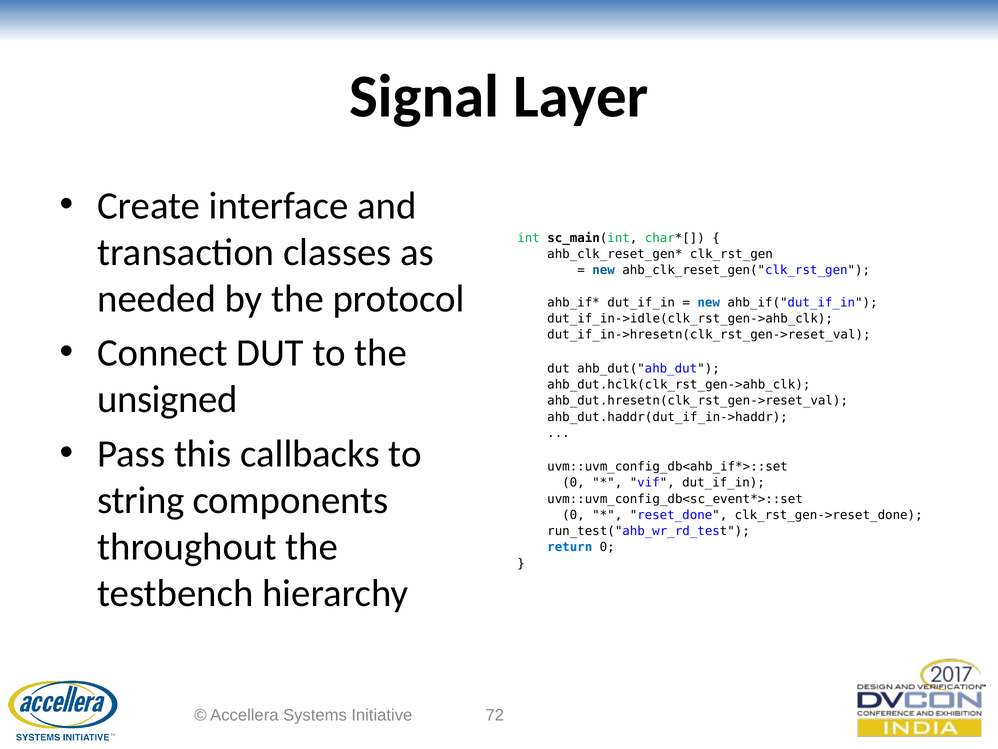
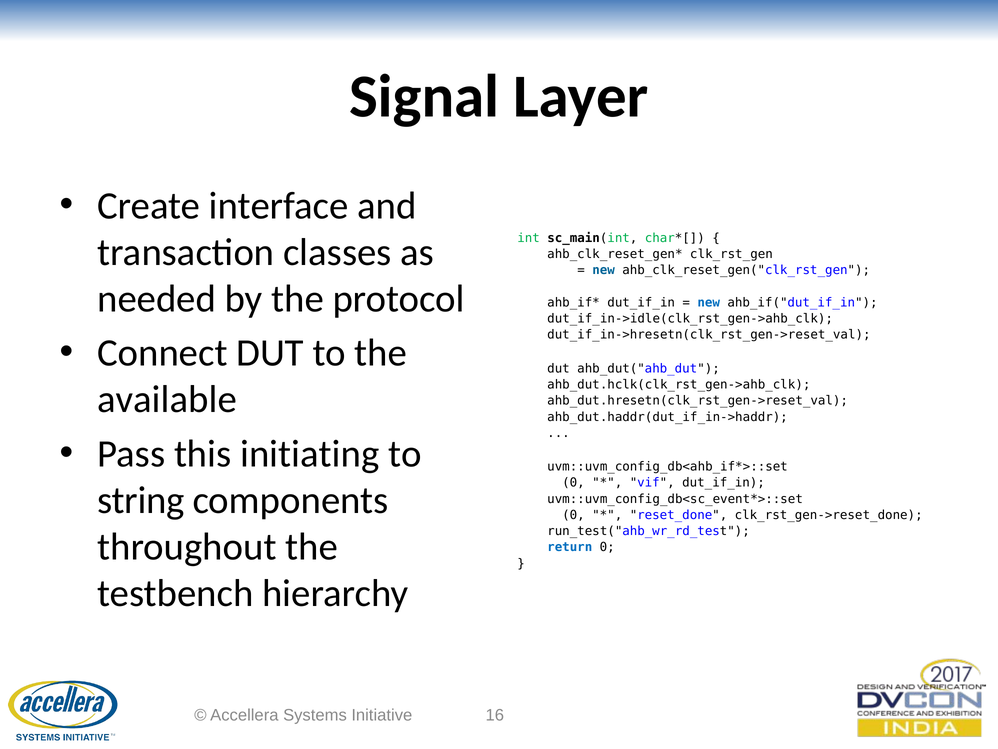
unsigned: unsigned -> available (167, 399)
callbacks: callbacks -> initiating (310, 454)
72: 72 -> 16 (495, 715)
